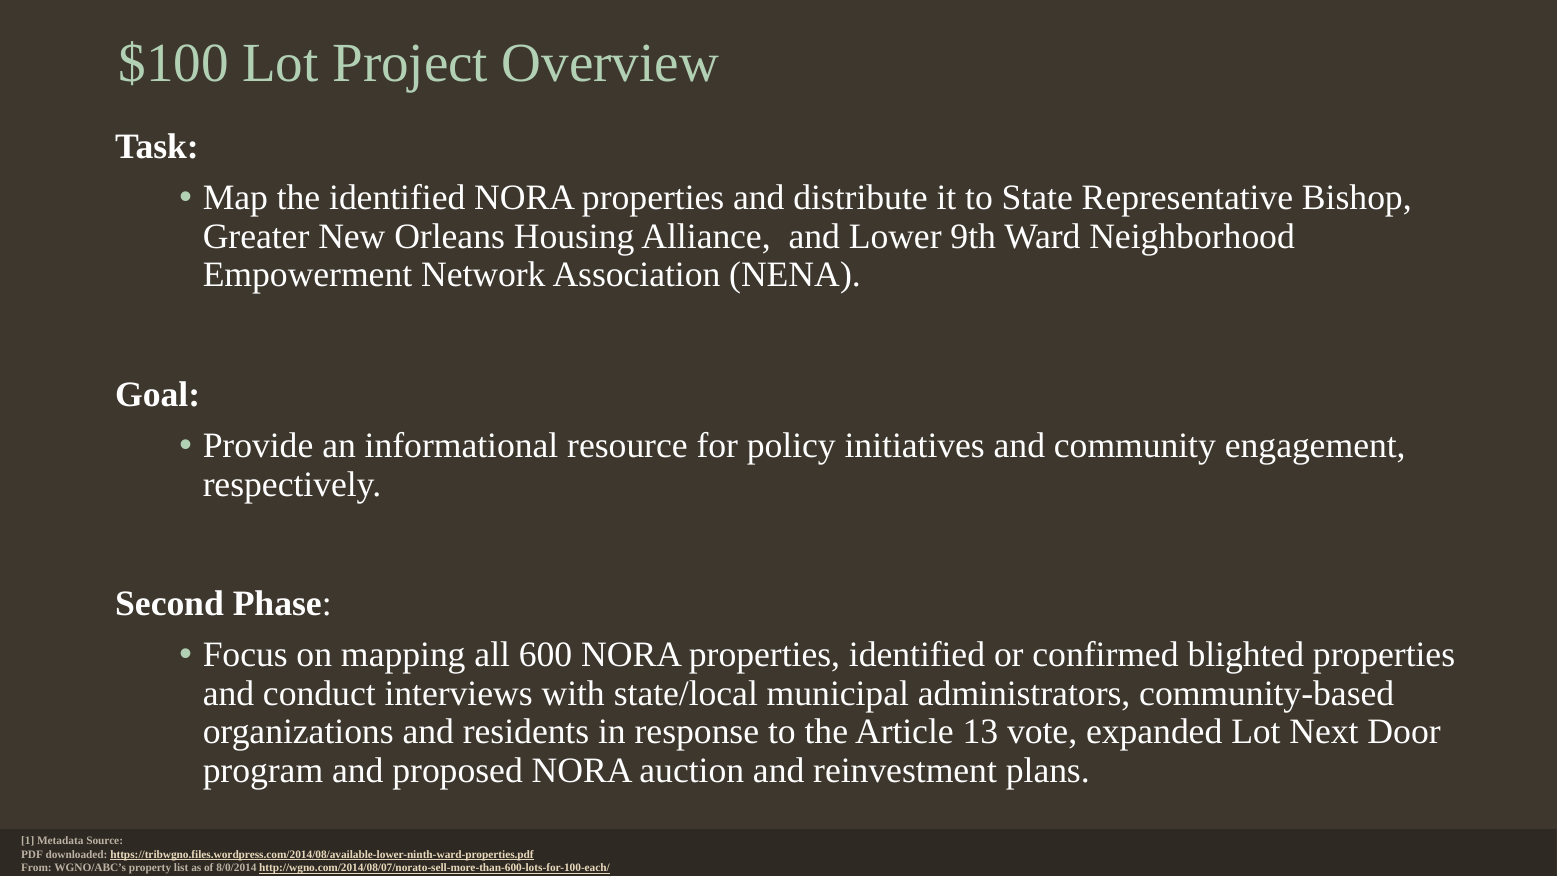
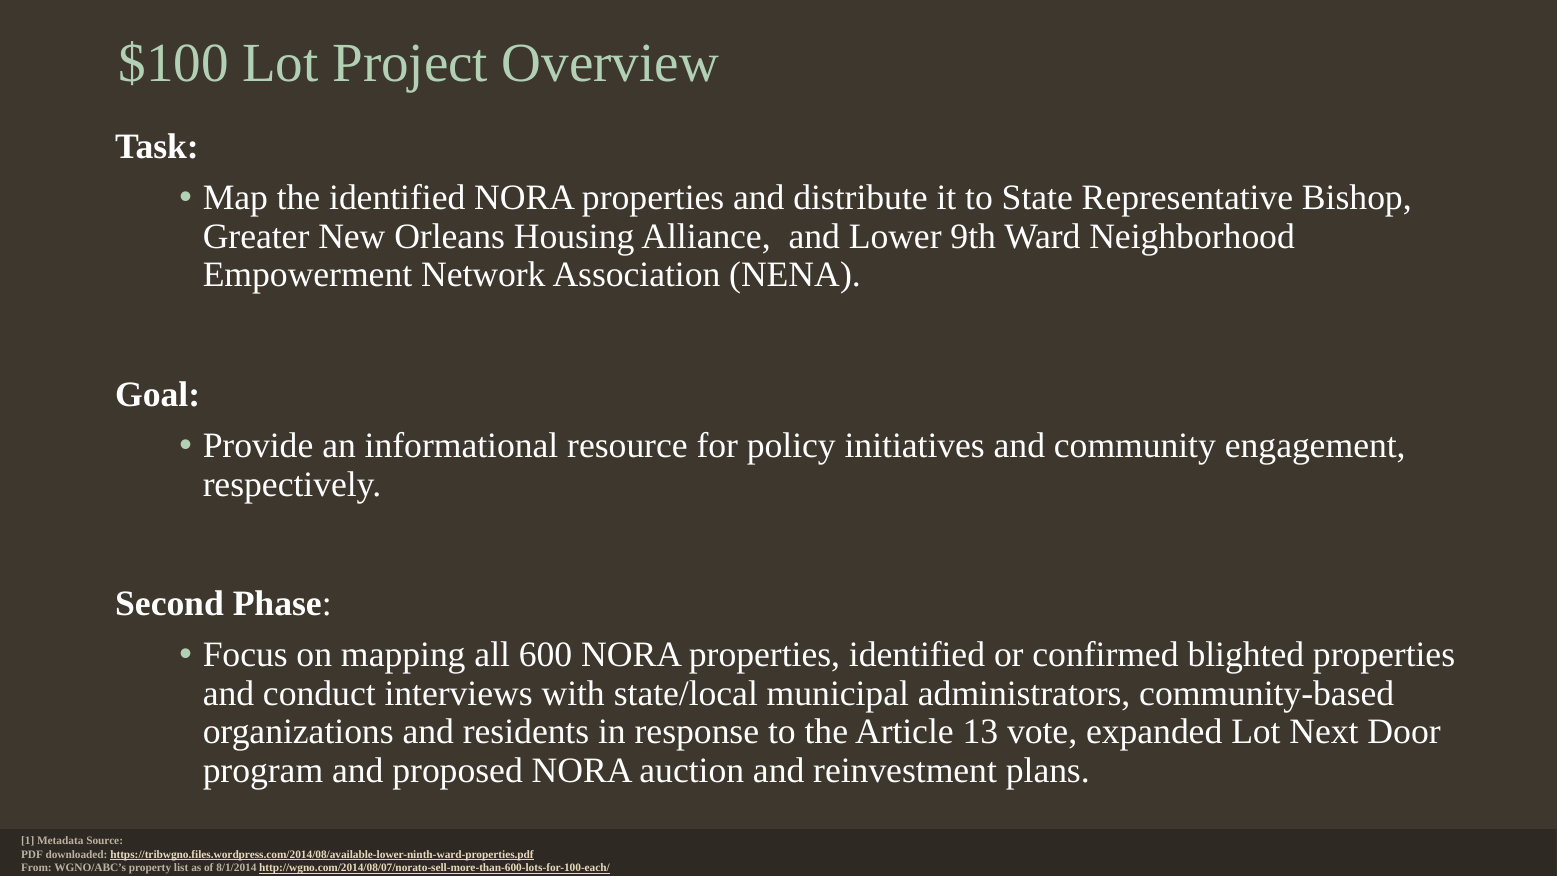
8/0/2014: 8/0/2014 -> 8/1/2014 (236, 868)
